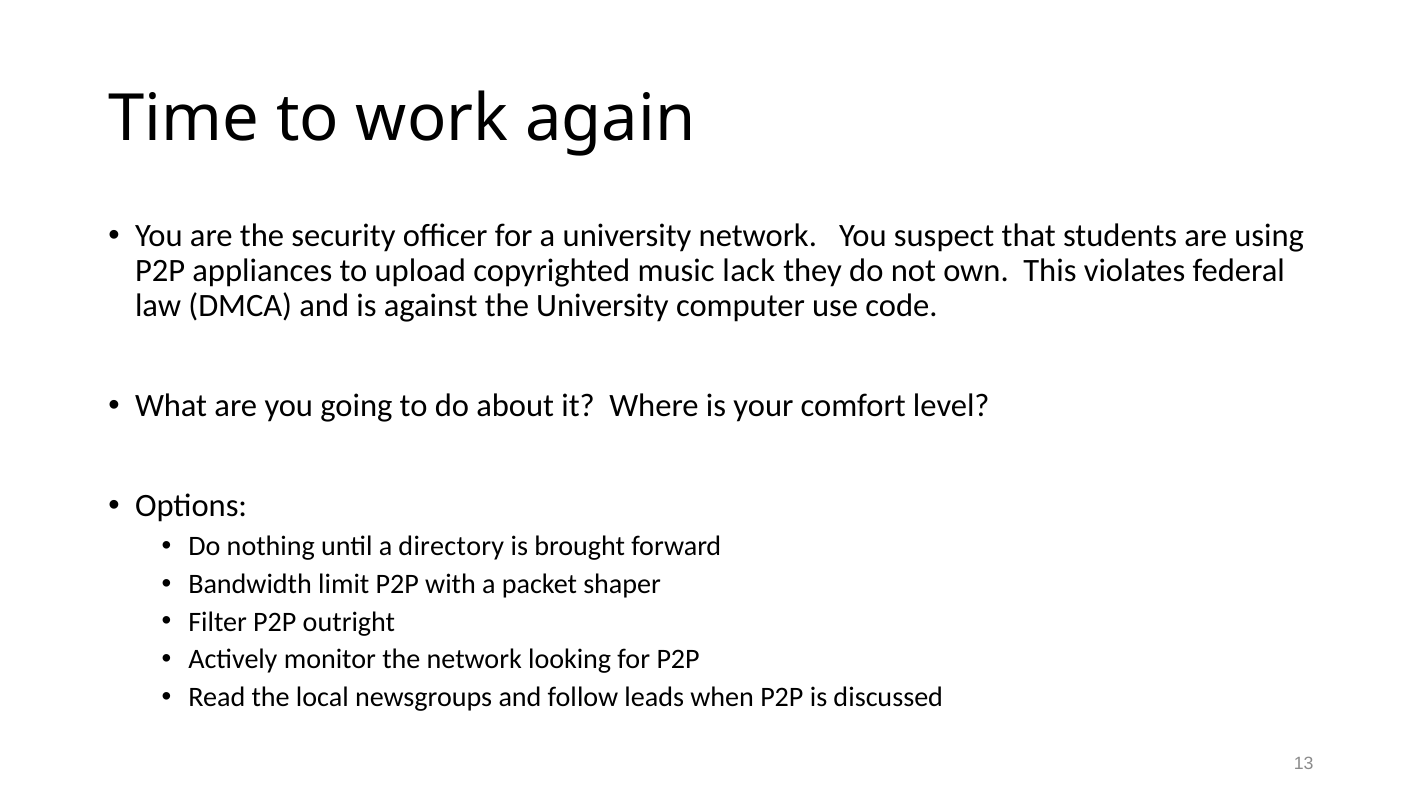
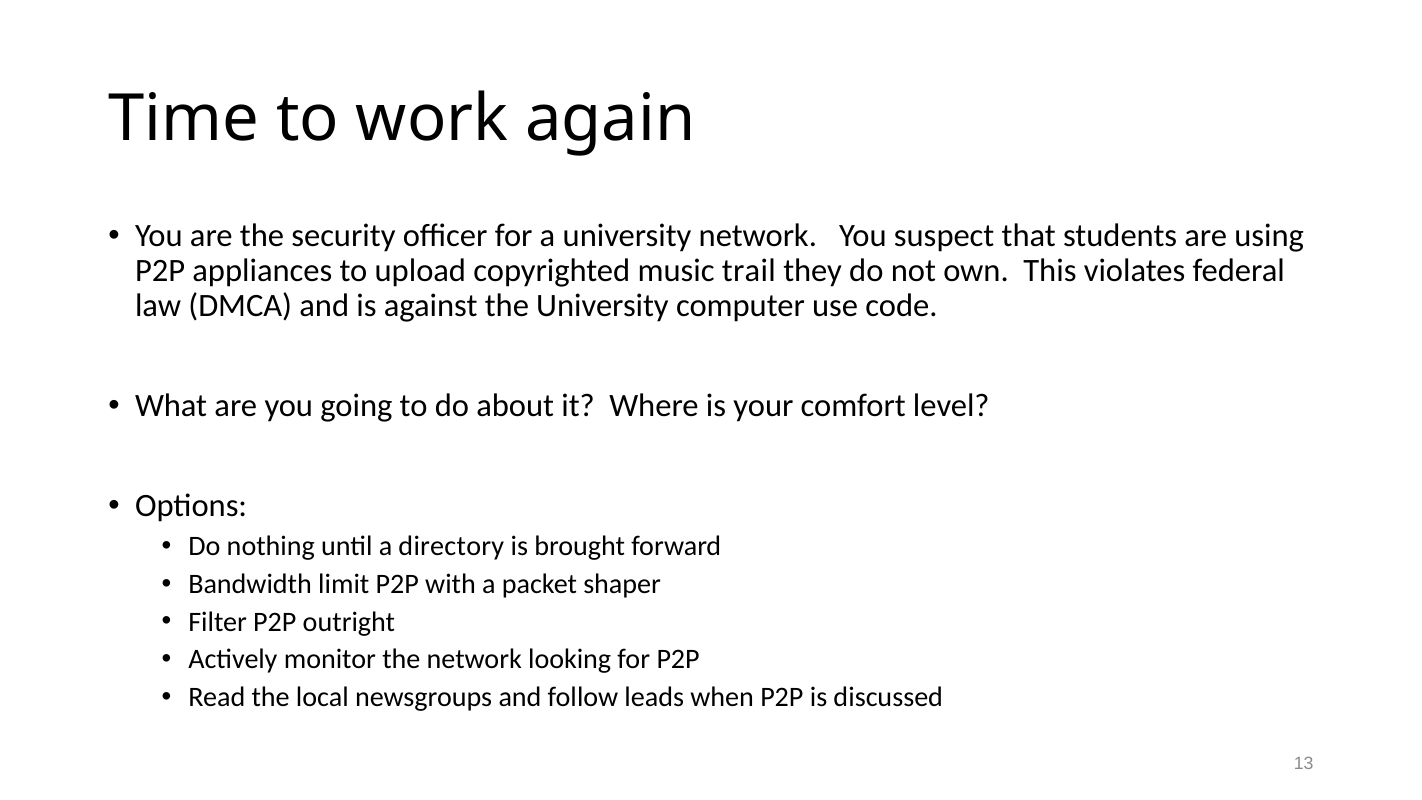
lack: lack -> trail (749, 271)
